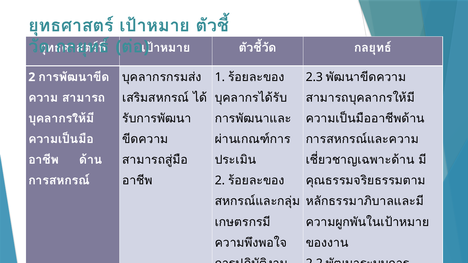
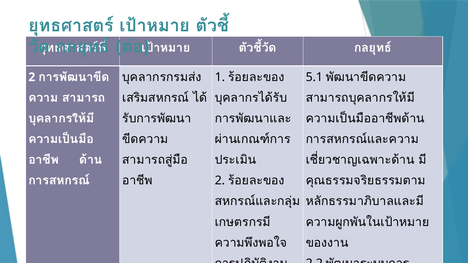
2.3: 2.3 -> 5.1 (314, 77)
